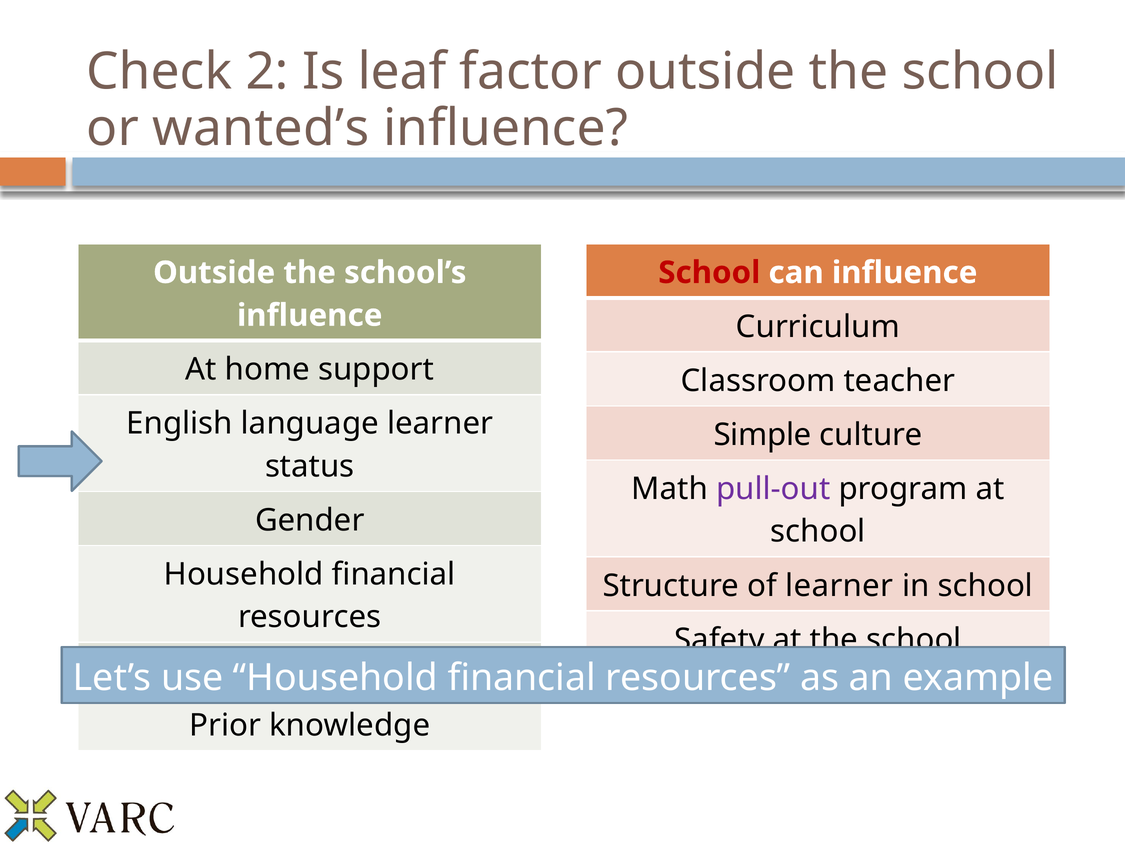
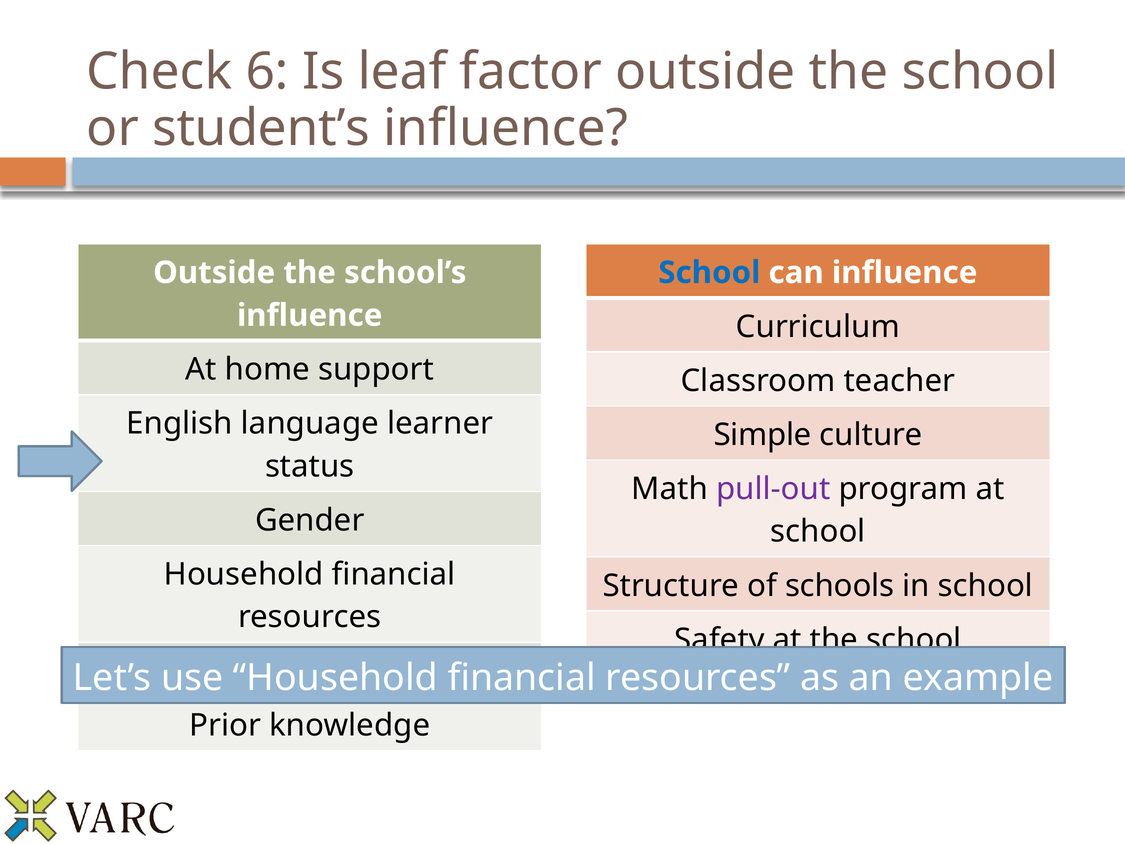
2: 2 -> 6 (267, 72)
wanted’s: wanted’s -> student’s (261, 128)
School colour: red -> blue (709, 273)
of learner: learner -> schools (840, 586)
